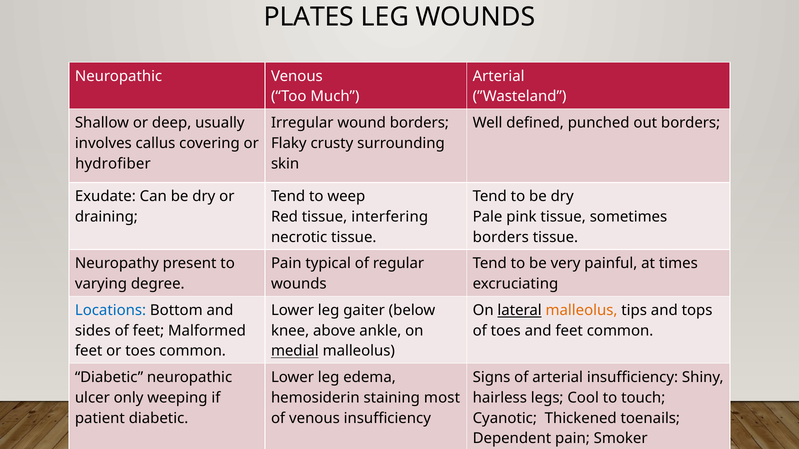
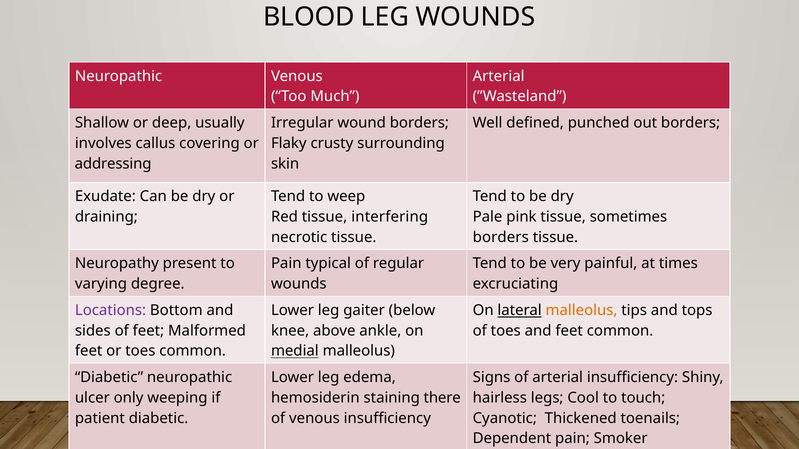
PLATES: PLATES -> BLOOD (309, 17)
hydrofiber: hydrofiber -> addressing (113, 164)
Locations colour: blue -> purple (111, 311)
most: most -> there (442, 398)
